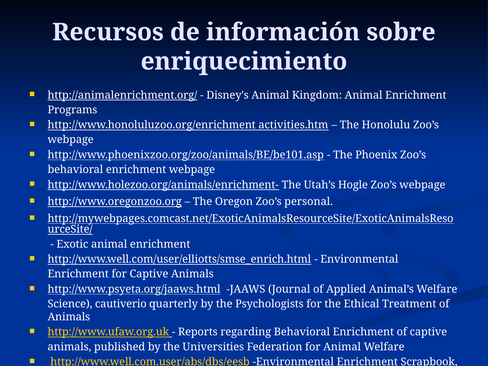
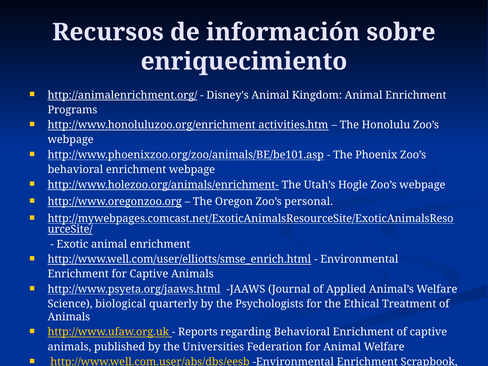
cautiverio: cautiverio -> biological (121, 304)
